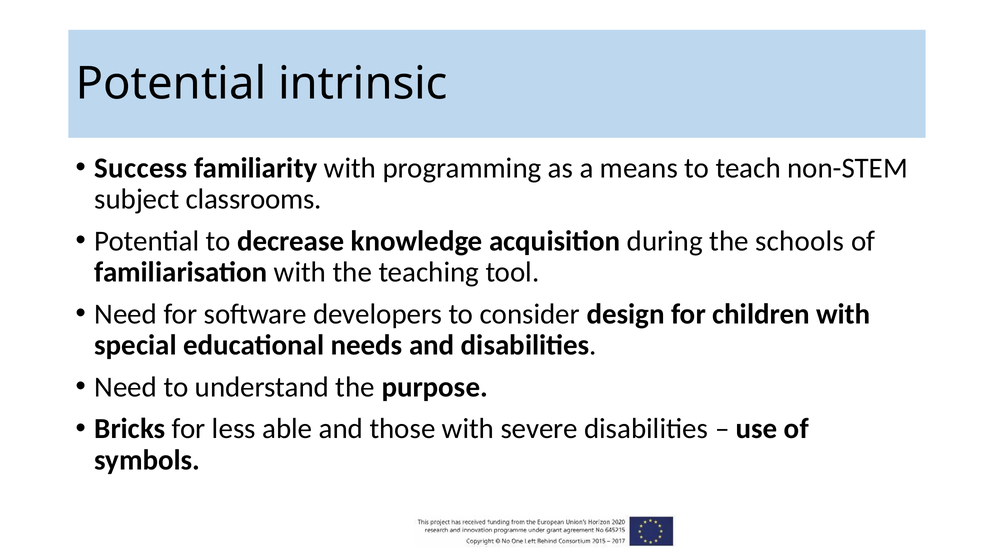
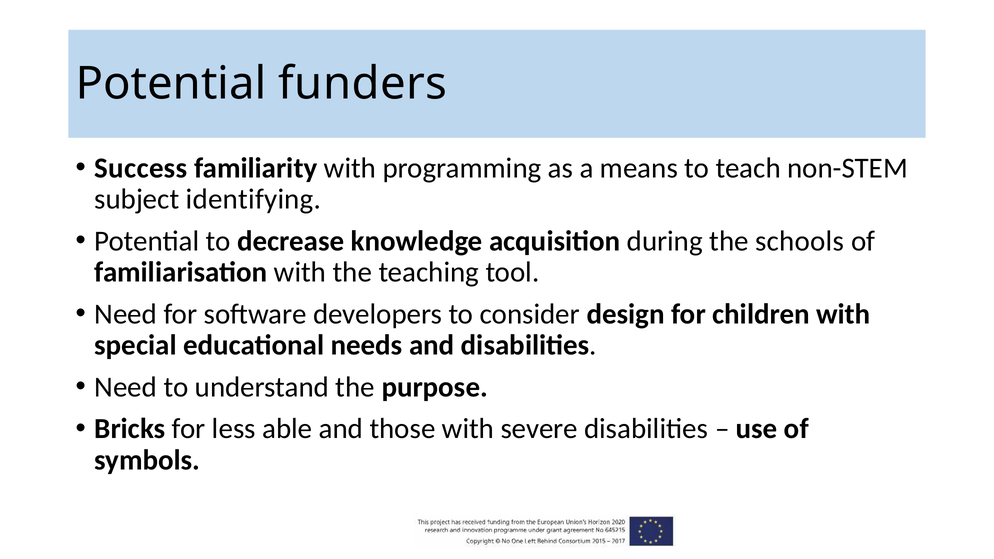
intrinsic: intrinsic -> funders (363, 83)
classrooms: classrooms -> identifying (253, 199)
